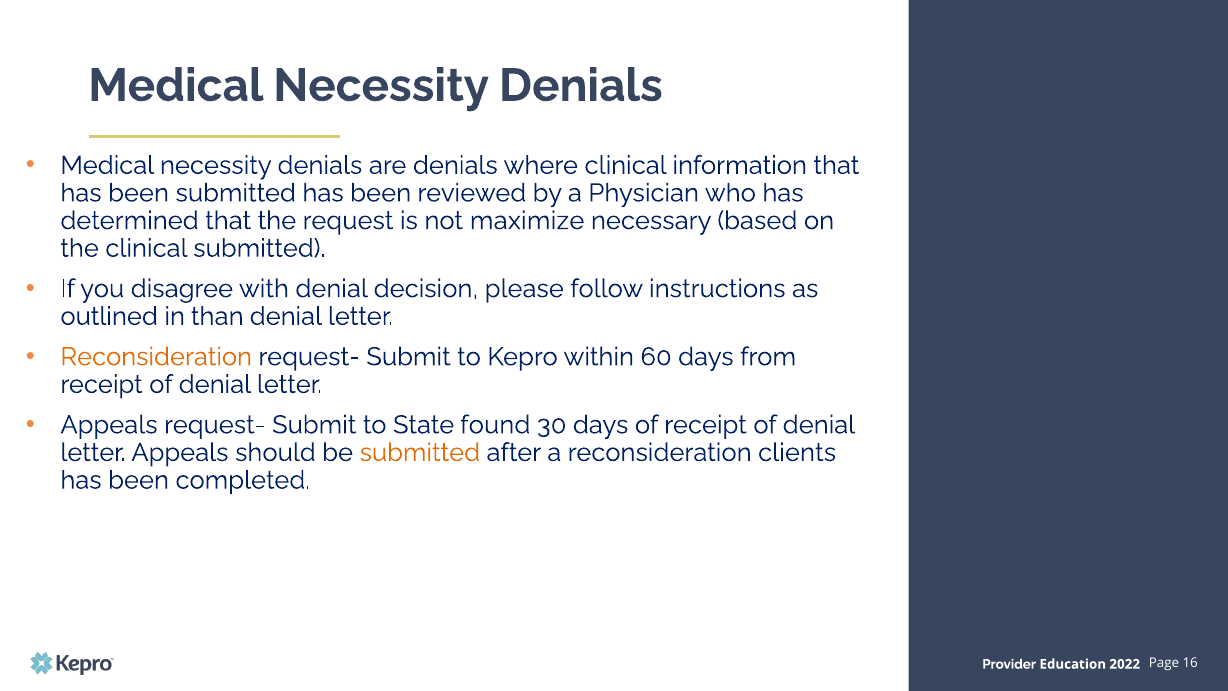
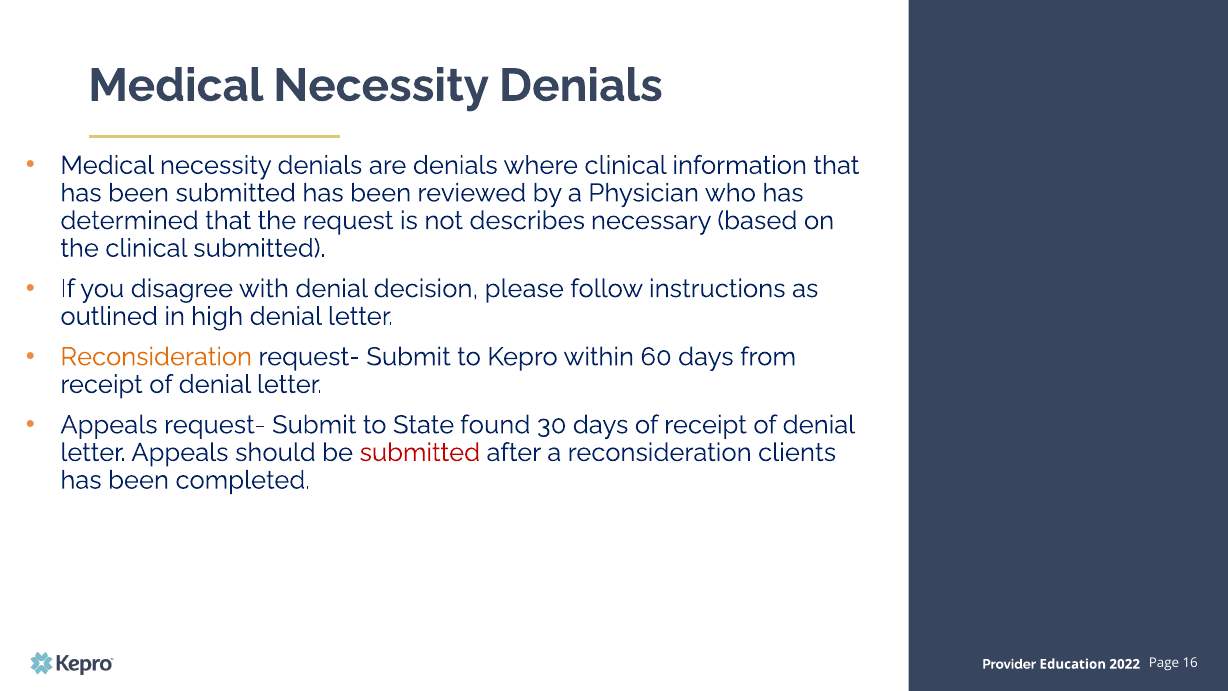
maximize: maximize -> describes (527, 221)
than: than -> high (217, 316)
submitted colour: orange -> red (420, 452)
